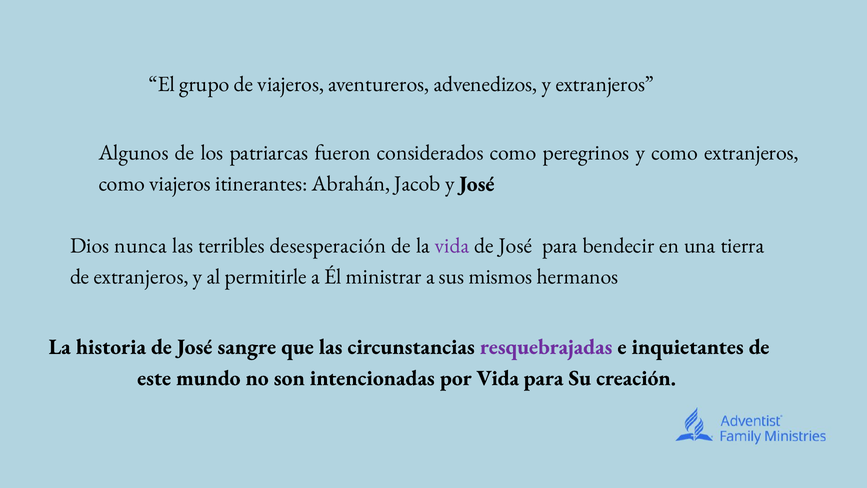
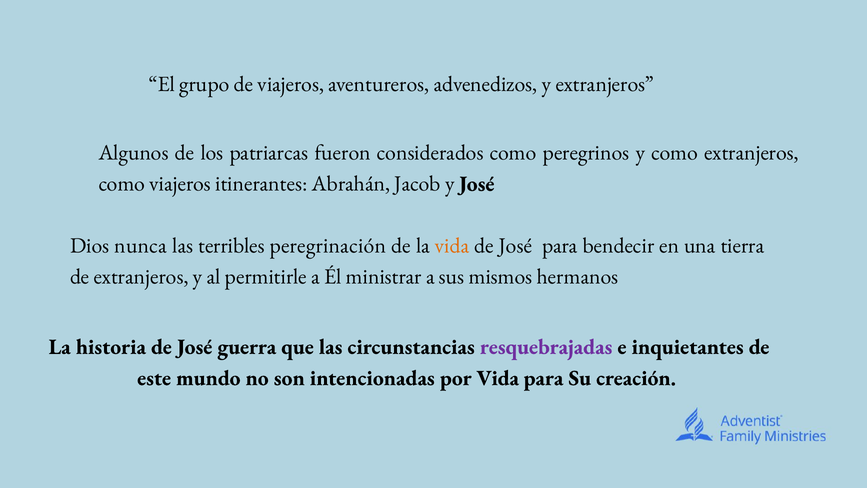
desesperación: desesperación -> peregrinación (328, 245)
vida colour: purple -> orange (452, 245)
sangre: sangre -> guerra (247, 347)
